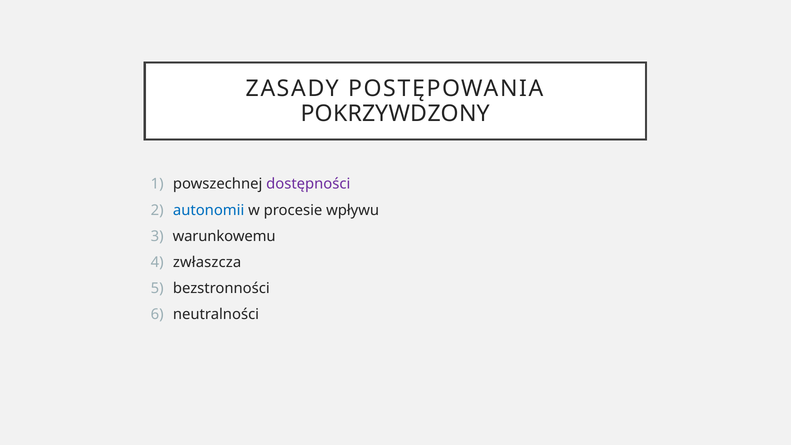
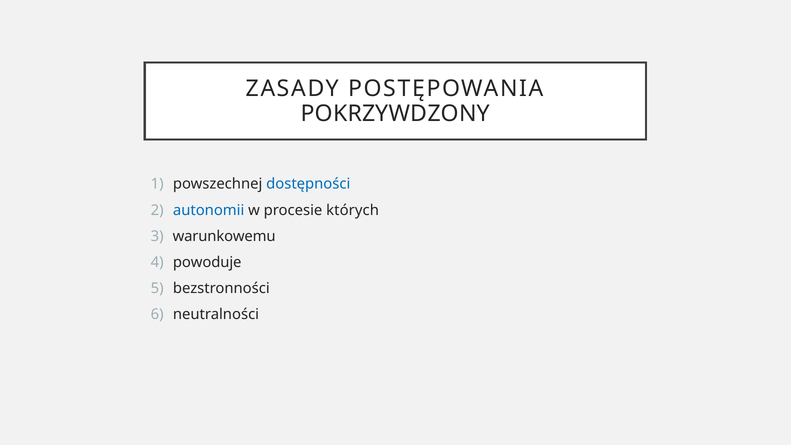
dostępności colour: purple -> blue (308, 184)
wpływu: wpływu -> których (353, 210)
zwłaszcza: zwłaszcza -> powoduje (207, 262)
